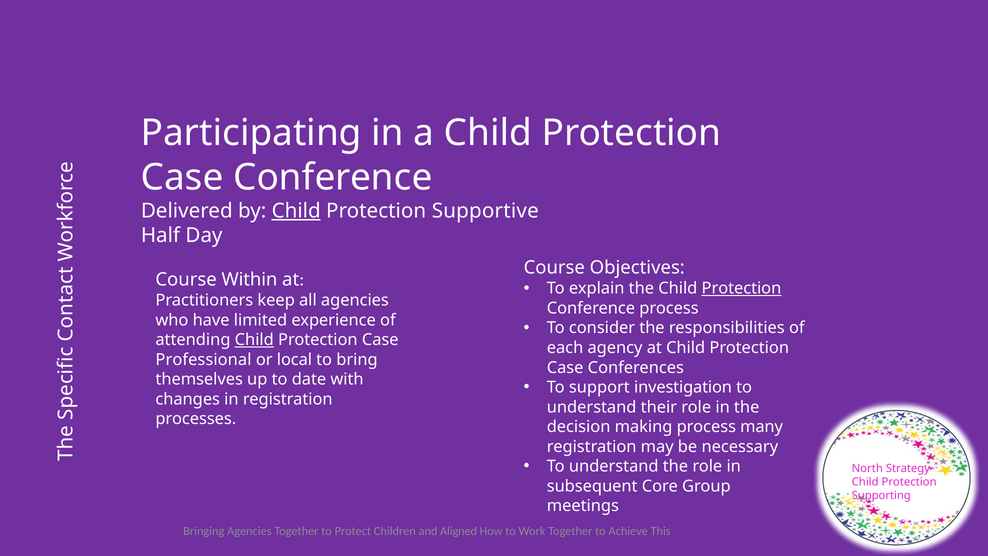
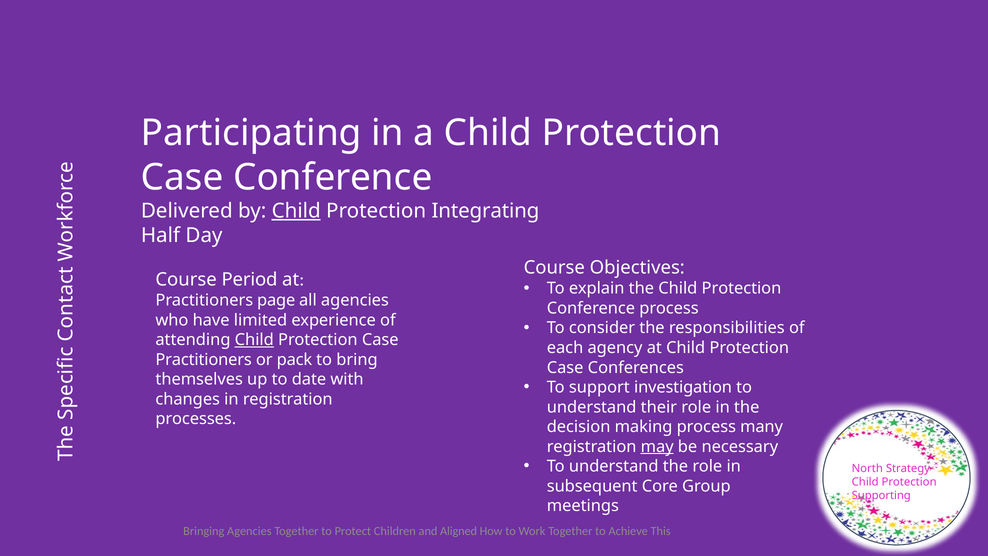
Supportive: Supportive -> Integrating (485, 211)
Within: Within -> Period (249, 279)
Protection underline: present -> none (741, 288)
keep: keep -> page (276, 300)
Professional: Professional -> Practitioners (204, 359)
local: local -> pack (294, 359)
may underline: none -> present (657, 446)
